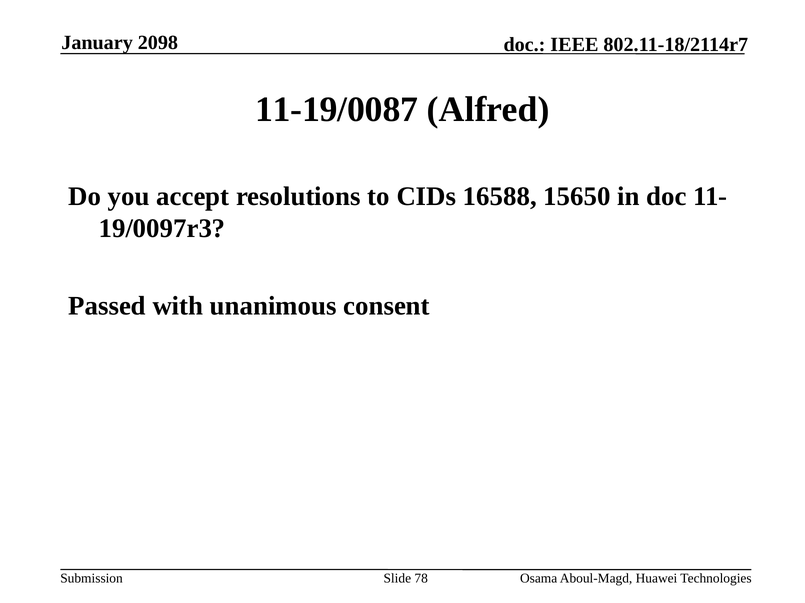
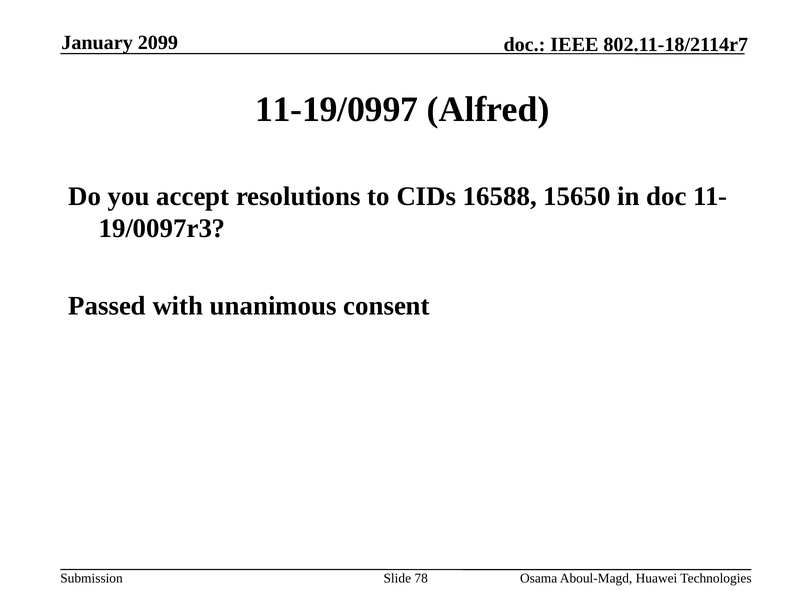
2098: 2098 -> 2099 (158, 43)
11-19/0087: 11-19/0087 -> 11-19/0997 (337, 110)
